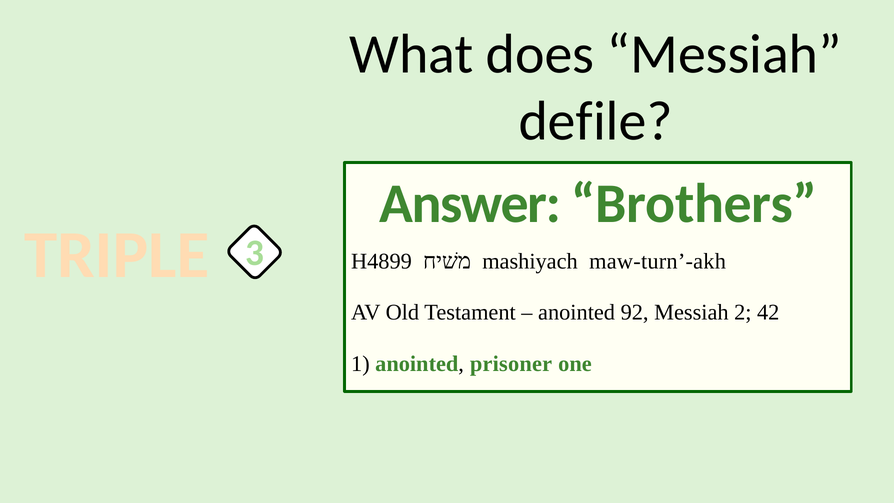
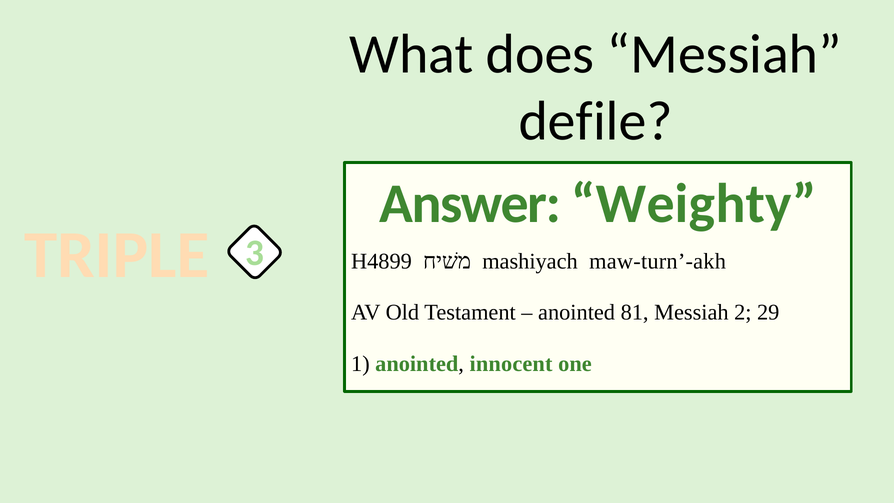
Brothers: Brothers -> Weighty (694, 204)
92: 92 -> 81 (635, 313)
42: 42 -> 29 (768, 313)
prisoner: prisoner -> innocent (511, 364)
